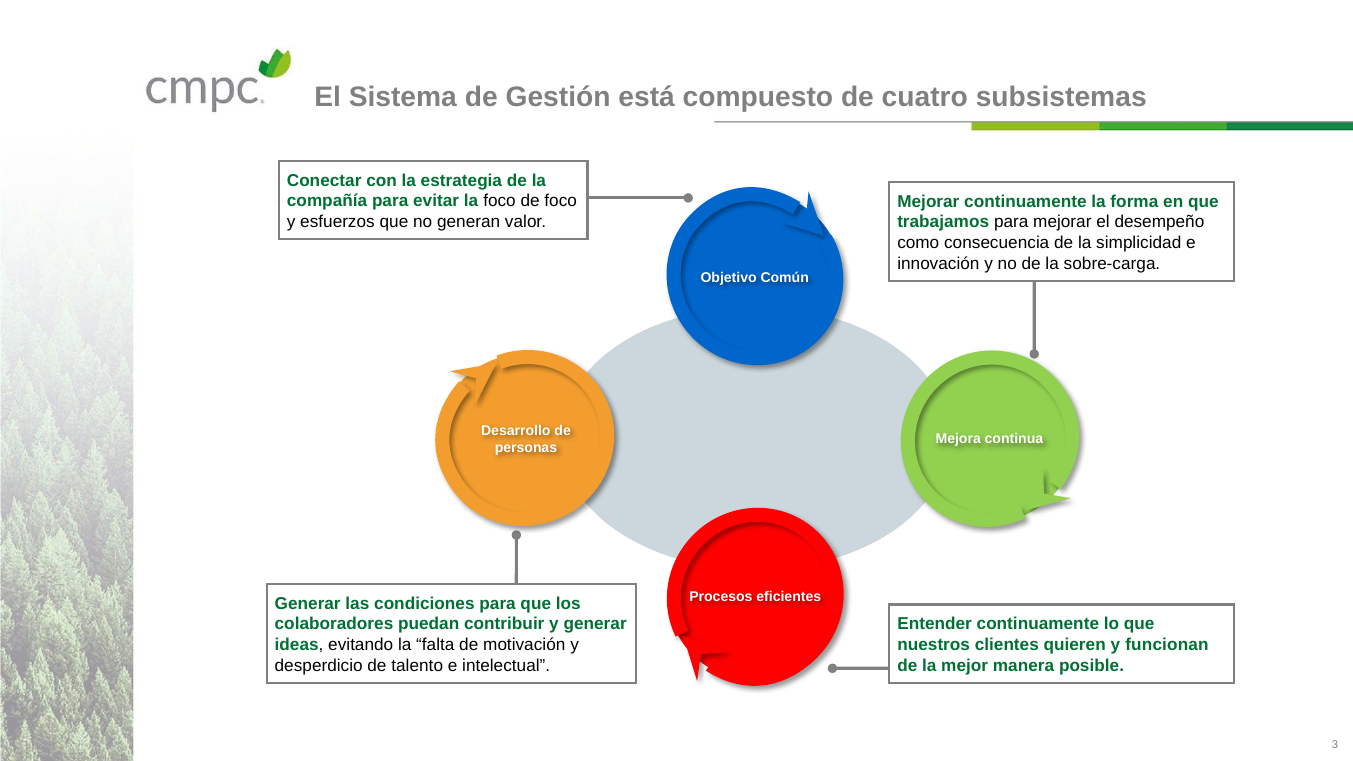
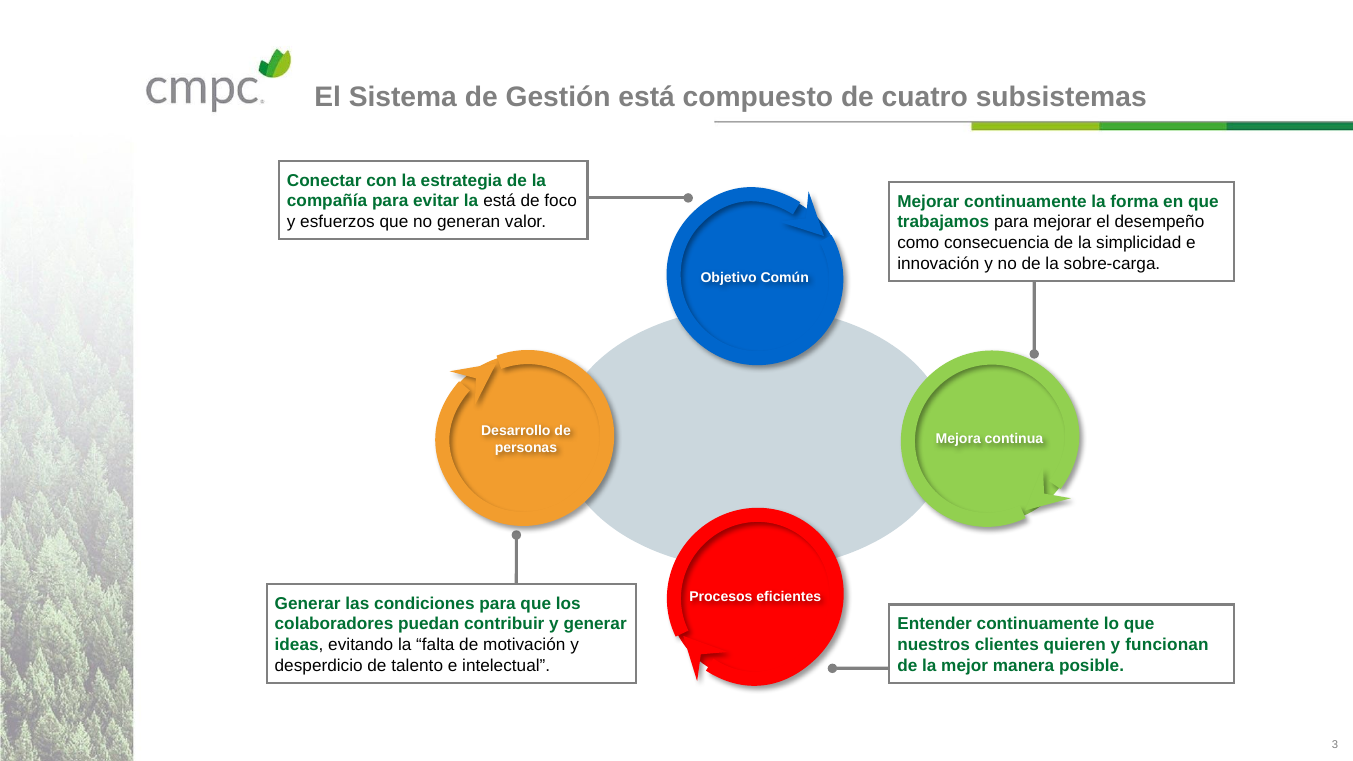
la foco: foco -> está (499, 201)
